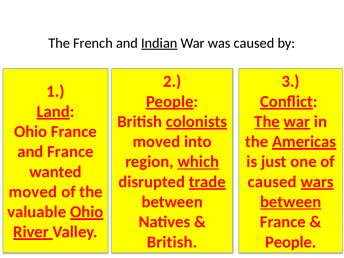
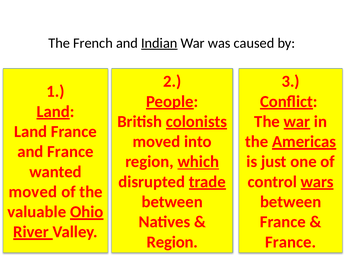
The underline: present -> none (267, 122)
Ohio: Ohio -> Land (31, 132)
caused: caused -> control (272, 182)
between underline: present -> none (291, 202)
British: British -> Region (172, 242)
People: People -> France (291, 242)
